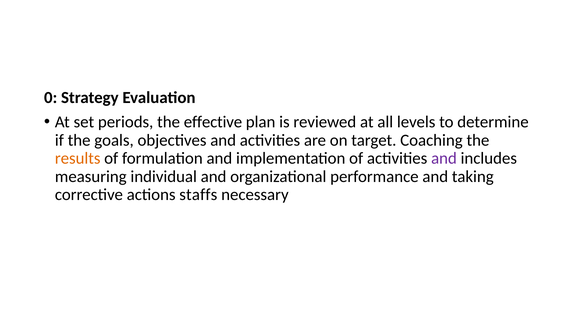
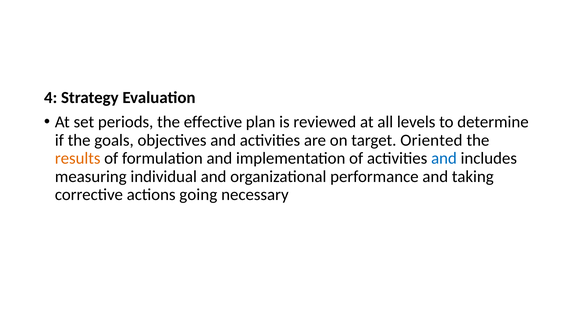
0: 0 -> 4 (51, 98)
Coaching: Coaching -> Oriented (431, 140)
and colour: purple -> blue (444, 158)
staffs: staffs -> going (198, 195)
